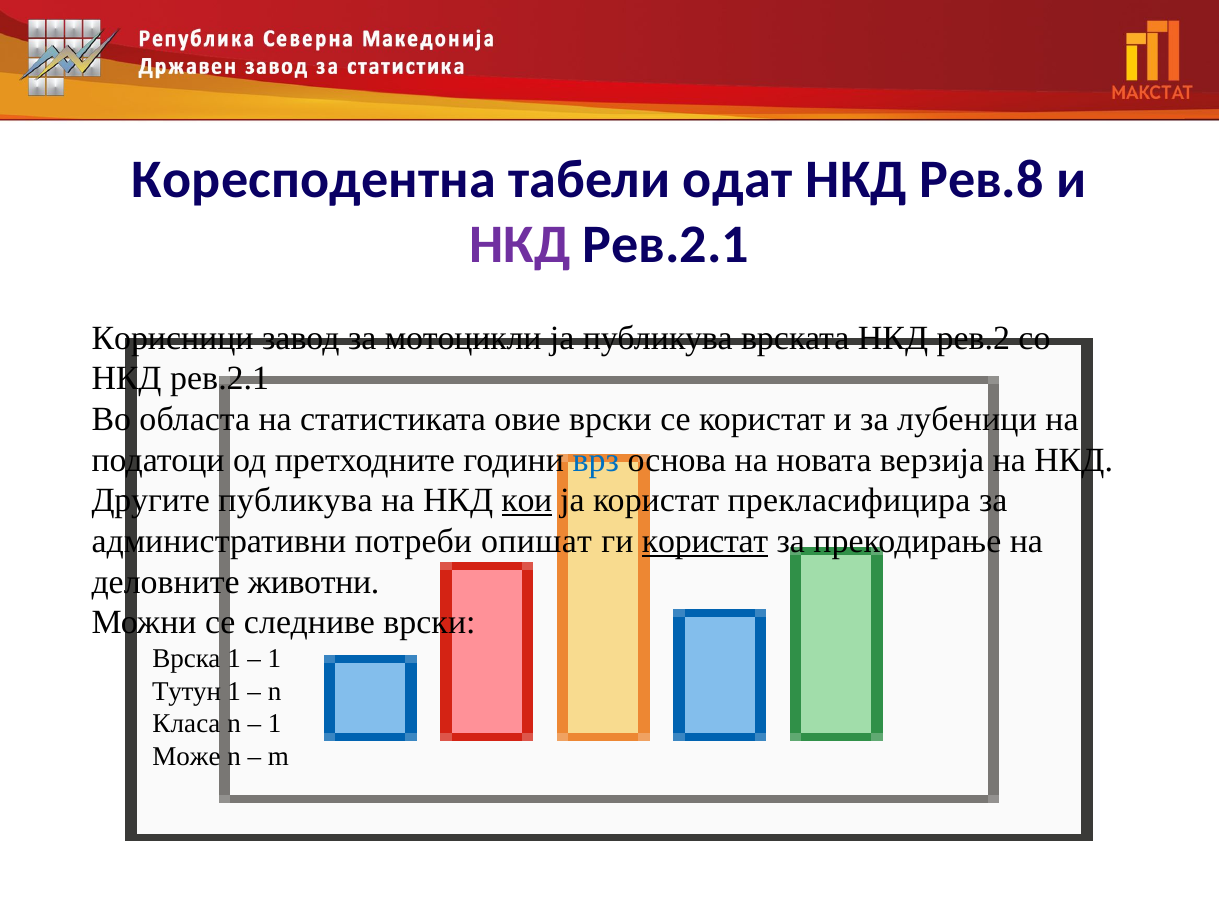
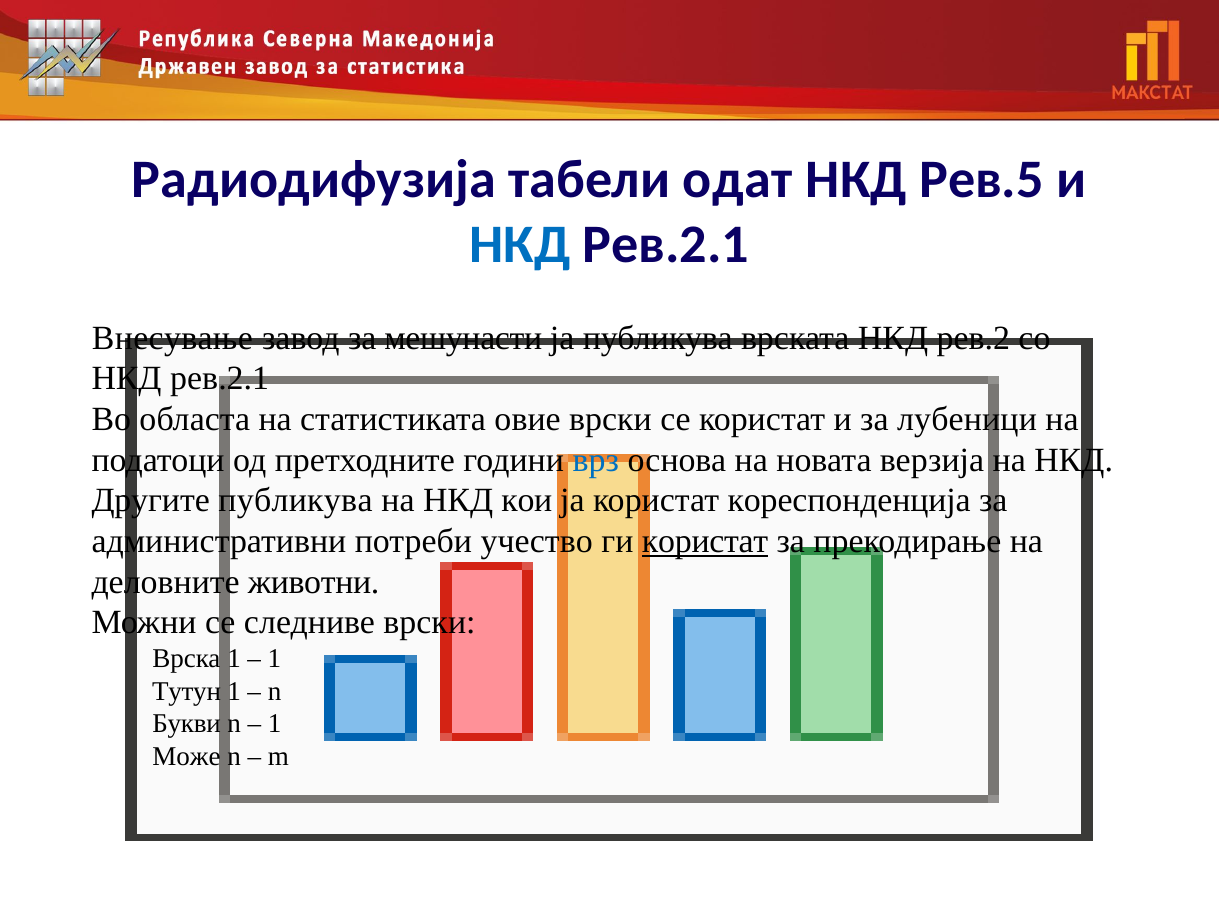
Коресподентна: Коресподентна -> Радиодифузија (314, 180)
Рев.8: Рев.8 -> Рев.5 (982, 180)
НКД colour: purple -> blue (520, 245)
Корисници: Корисници -> Внесување (172, 338)
мотоцикли: мотоцикли -> мешунасти (463, 338)
кои underline: present -> none (527, 500)
прекласифицира: прекласифицира -> кореспонденција (849, 500)
опишат: опишат -> учество (537, 541)
Класа: Класа -> Букви (187, 723)
